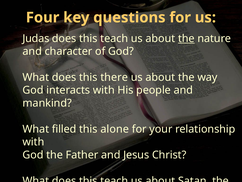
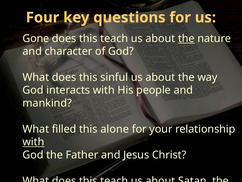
Judas: Judas -> Gone (36, 38)
there: there -> sinful (114, 77)
with underline: none -> present (33, 142)
